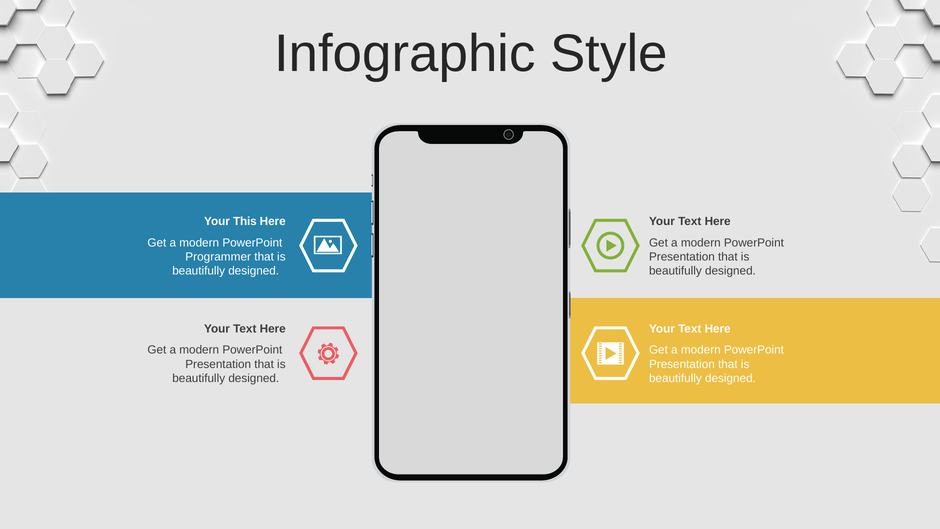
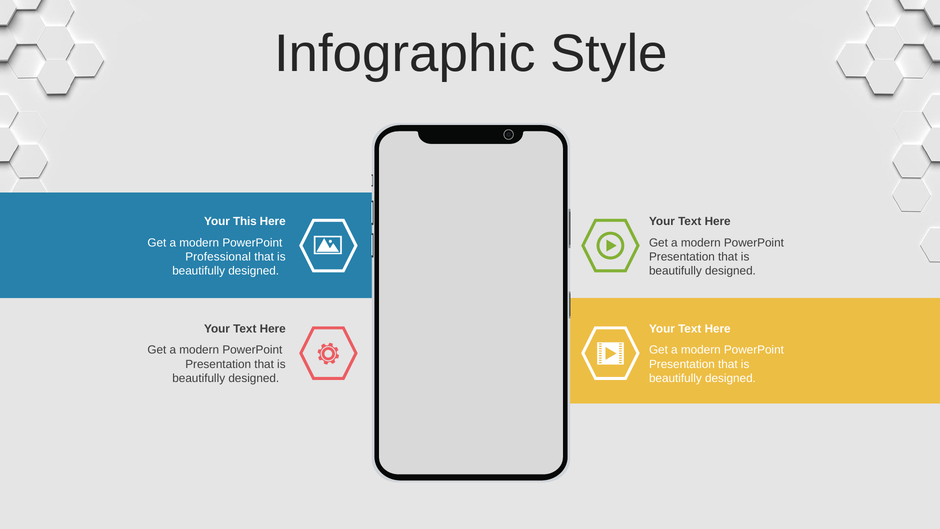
Programmer: Programmer -> Professional (218, 257)
